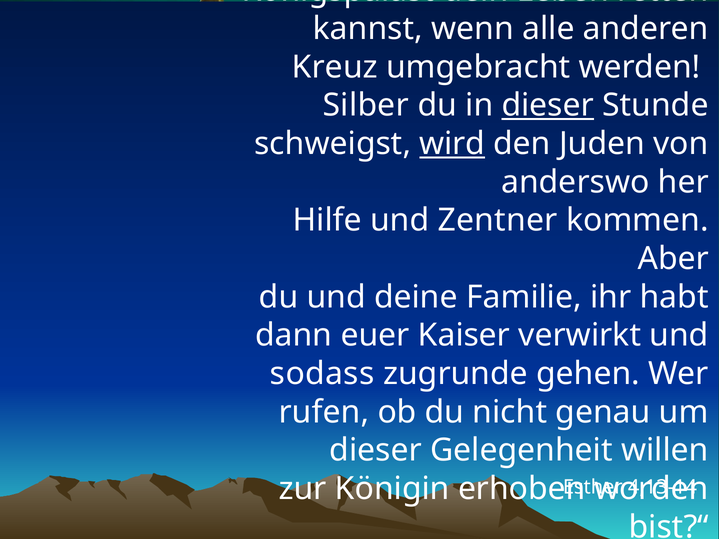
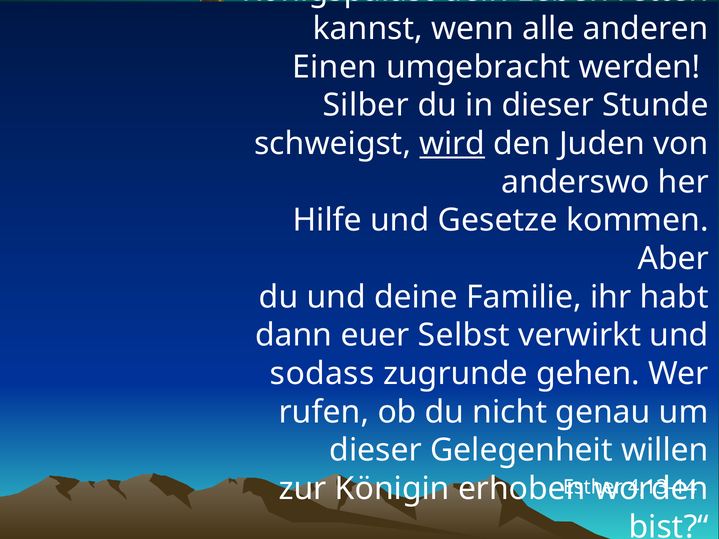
Kreuz: Kreuz -> Einen (335, 67)
dieser underline: present -> none (548, 105)
Zentner: Zentner -> Gesetze (498, 221)
Kaiser: Kaiser -> Selbst (464, 336)
